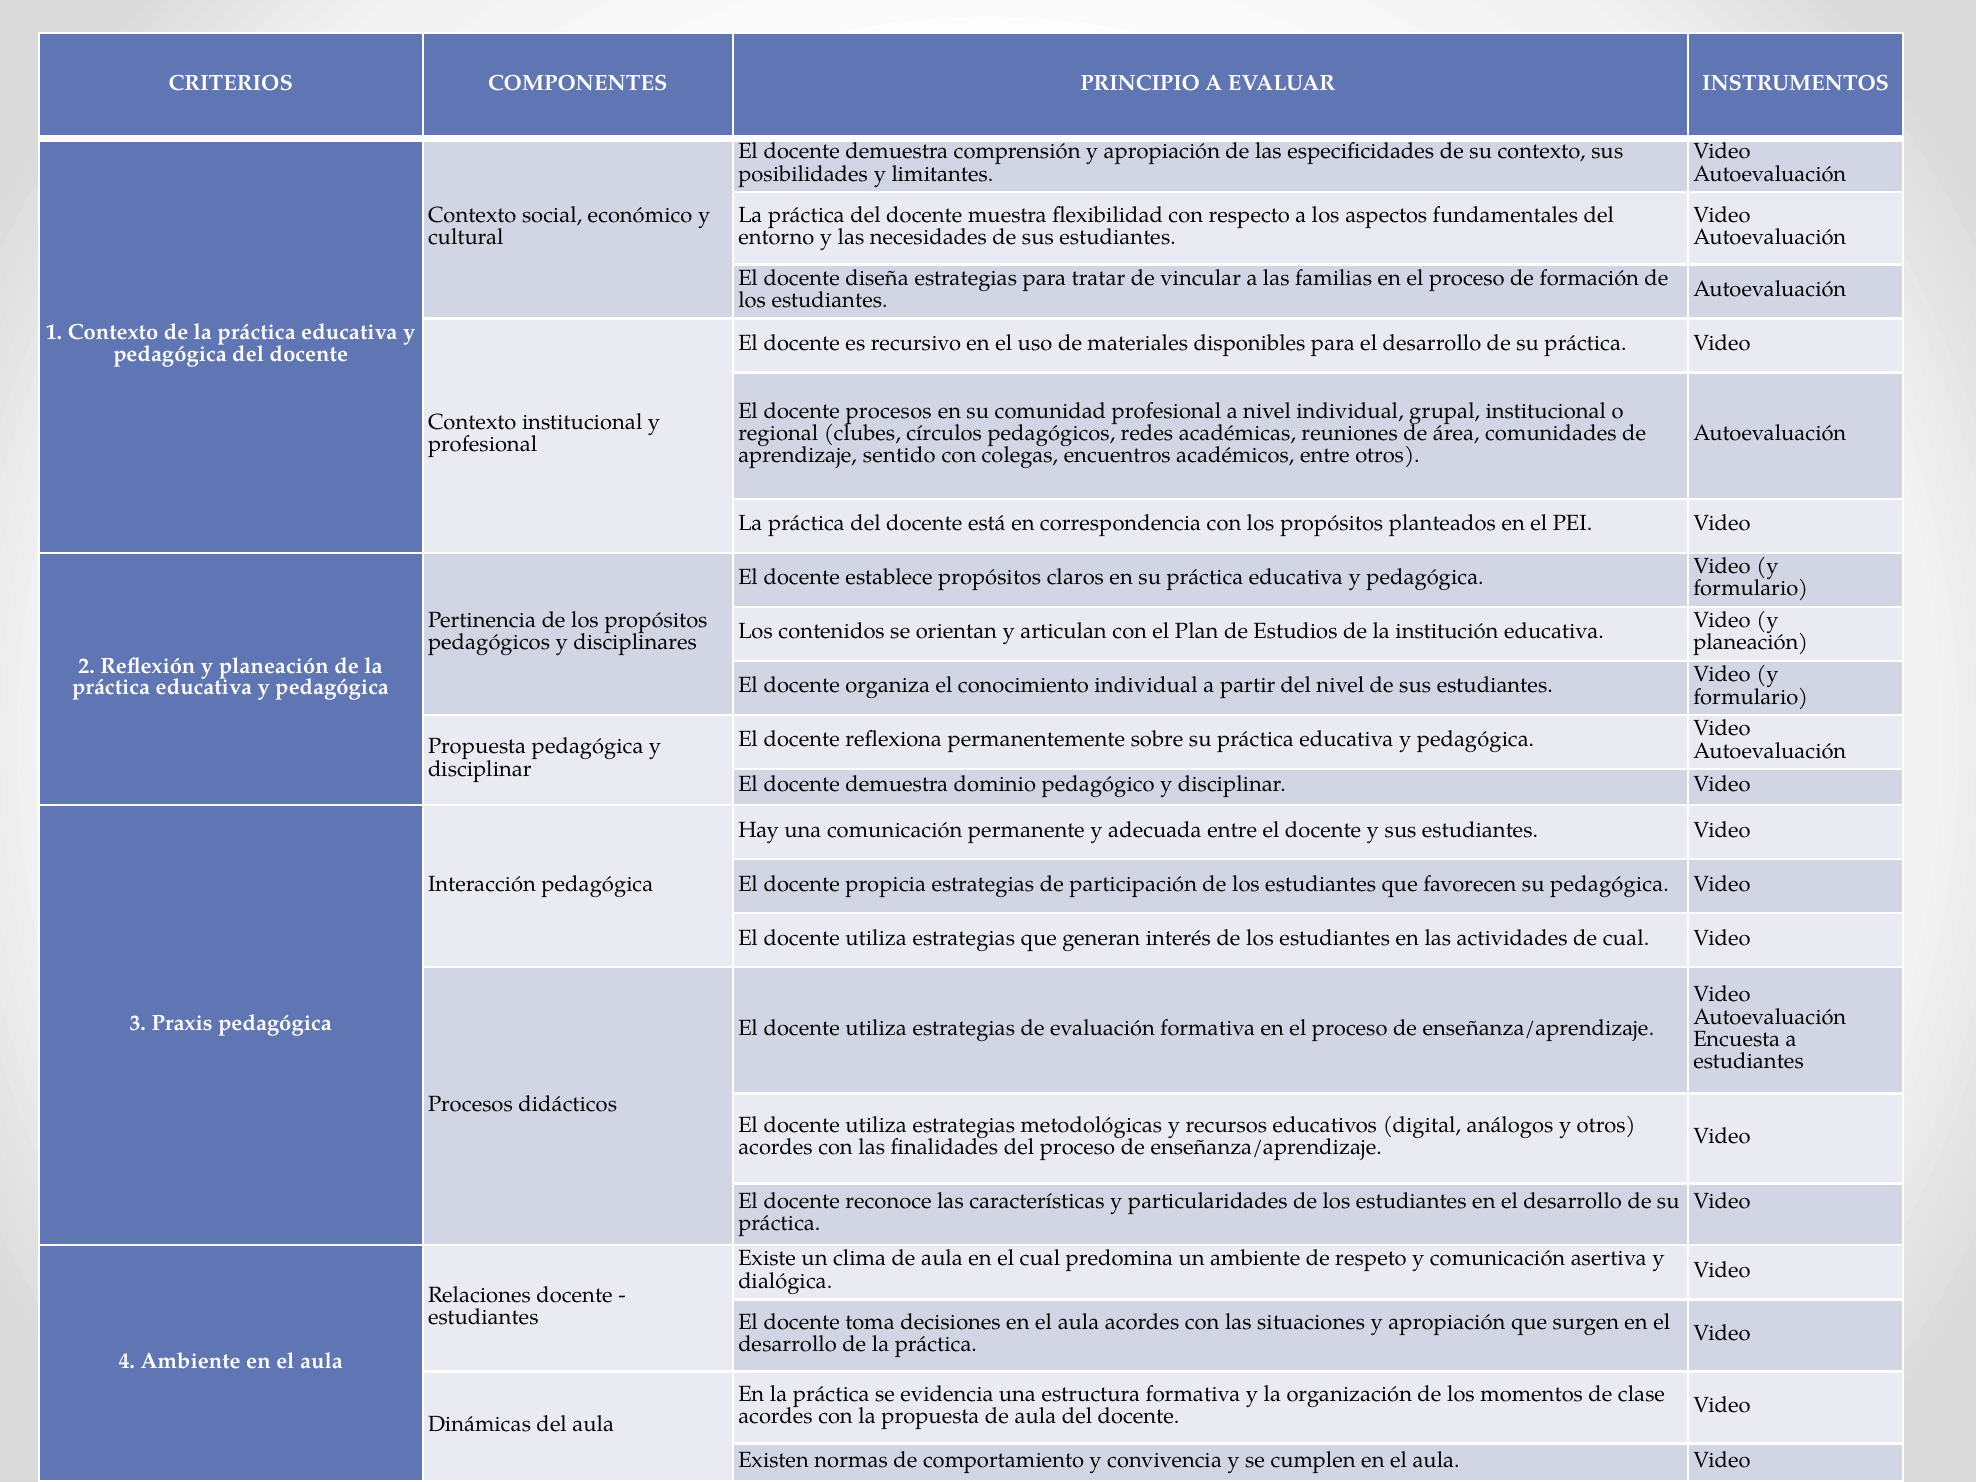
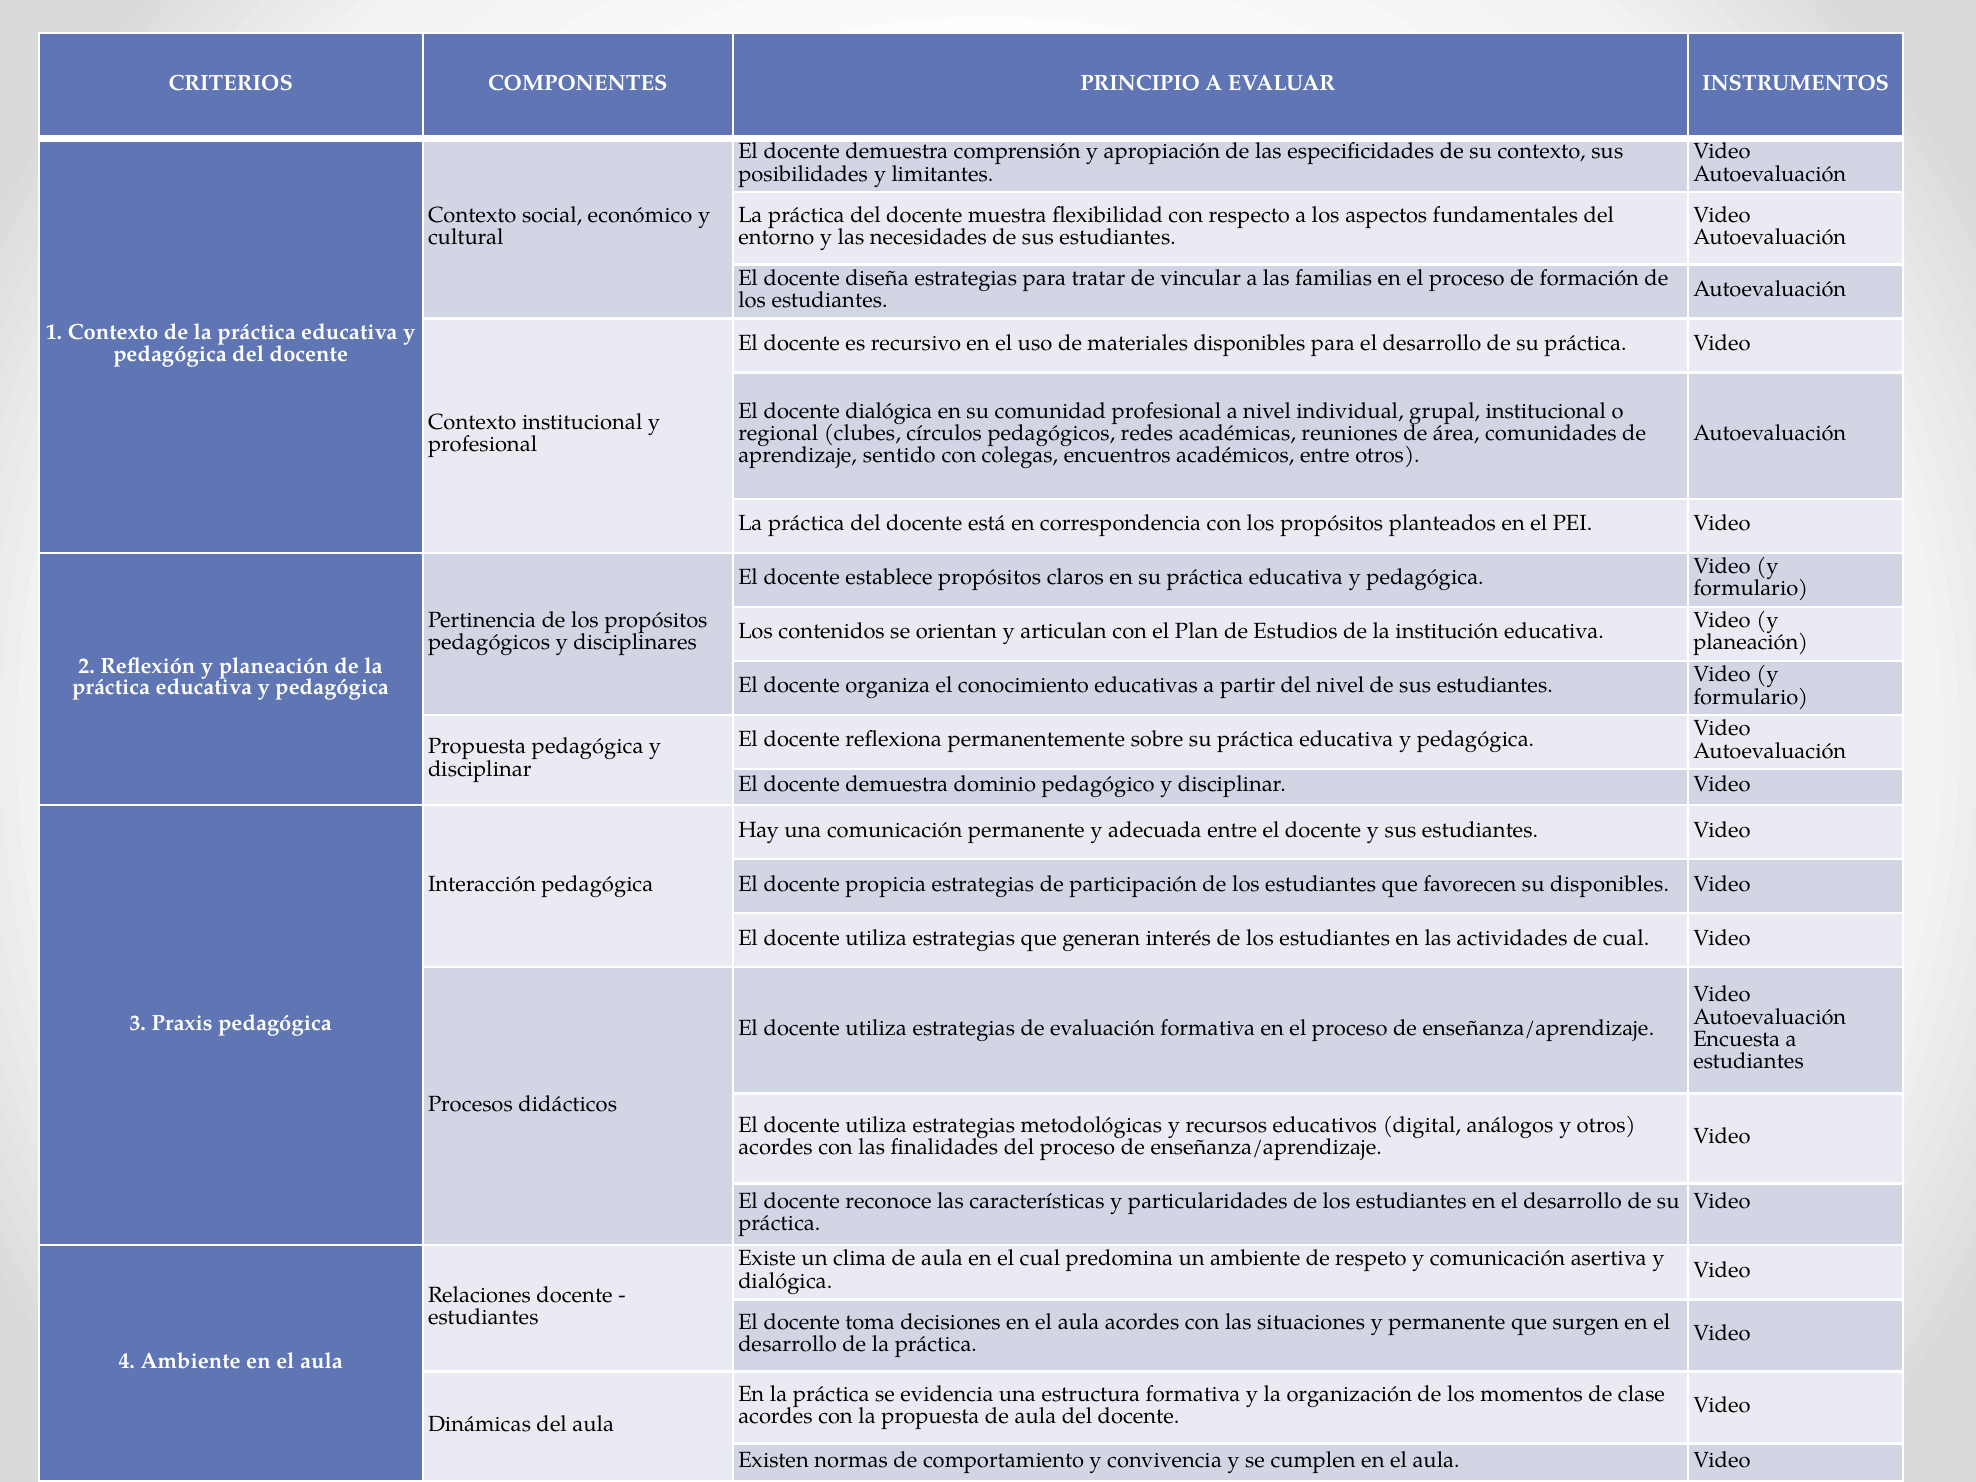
docente procesos: procesos -> dialógica (889, 411)
conocimiento individual: individual -> educativas (1146, 686)
su pedagógica: pedagógica -> disponibles (1610, 884)
situaciones y apropiación: apropiación -> permanente (1447, 1322)
